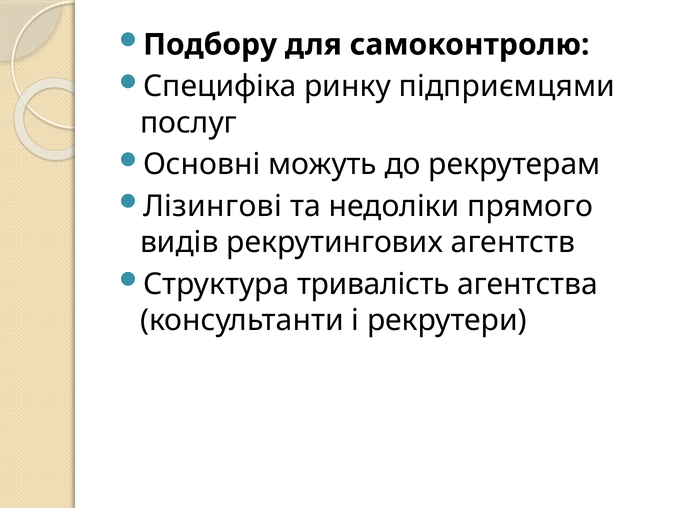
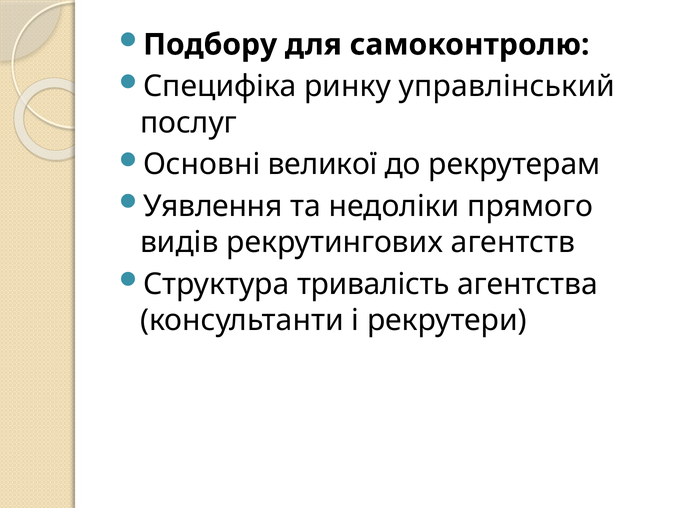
підприємцями: підприємцями -> управлінський (507, 86)
можуть: можуть -> великої (323, 164)
Лізингові: Лізингові -> Уявлення (213, 206)
